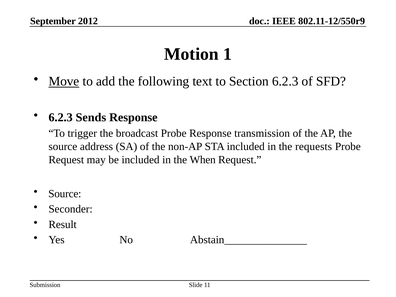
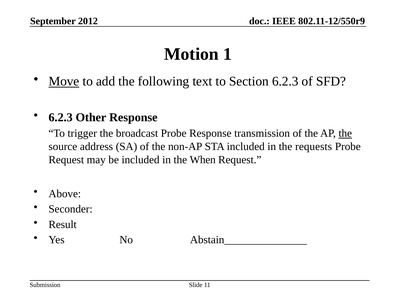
Sends: Sends -> Other (91, 117)
the underline: none -> present (345, 133)
Source: Source -> Above (65, 194)
